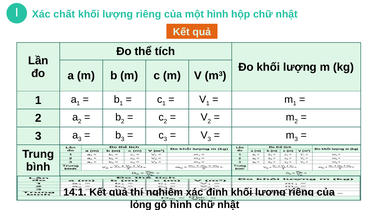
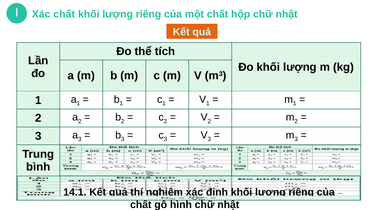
một hình: hình -> chất (218, 14)
lỏng: lỏng -> chất (141, 205)
